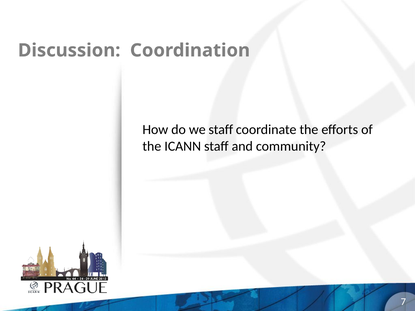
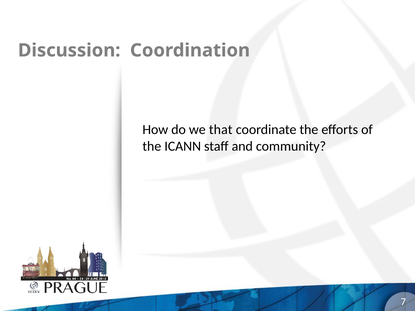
we staff: staff -> that (221, 130)
